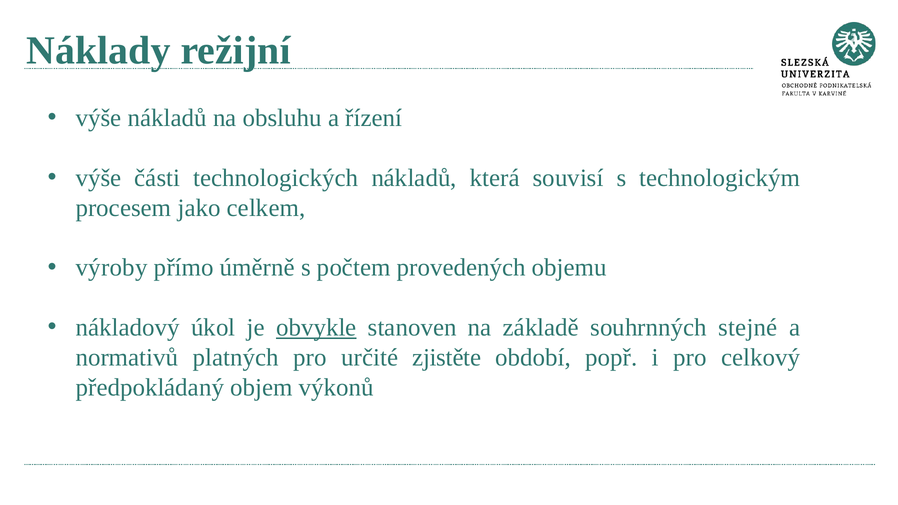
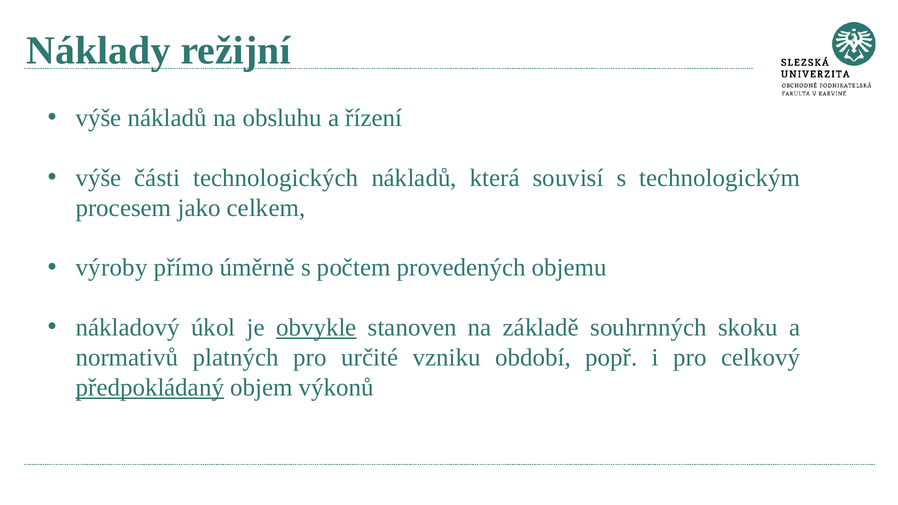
stejné: stejné -> skoku (748, 328)
zjistěte: zjistěte -> vzniku (447, 358)
předpokládaný underline: none -> present (150, 388)
